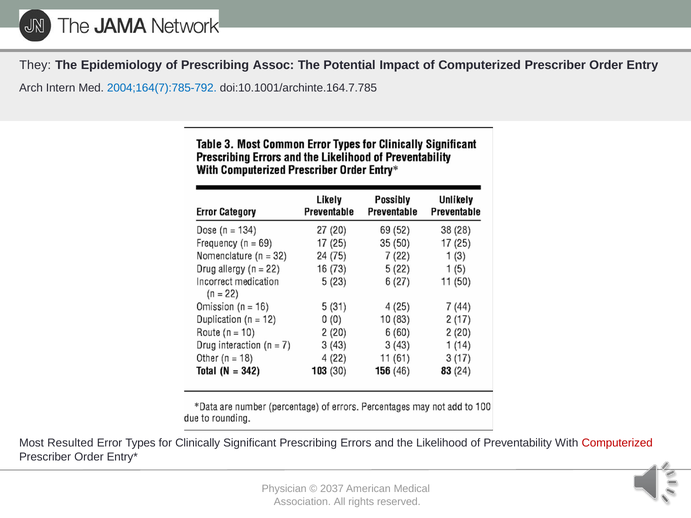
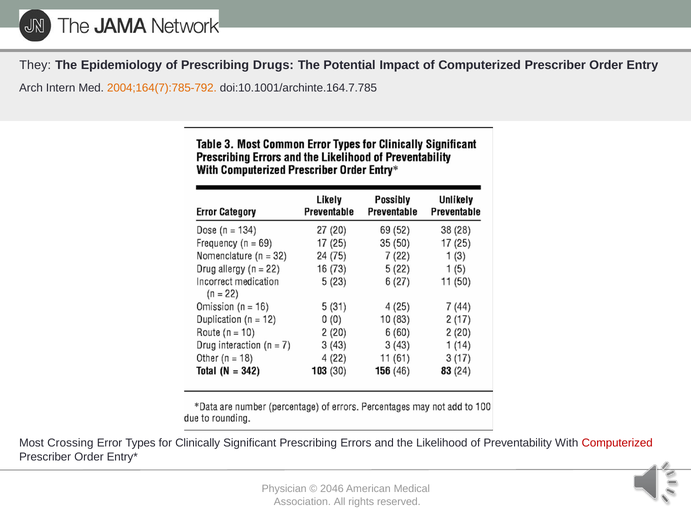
Assoc: Assoc -> Drugs (273, 65)
2004;164(7):785-792 colour: blue -> orange (162, 88)
Resulted: Resulted -> Crossing (70, 443)
2037: 2037 -> 2046 (332, 489)
